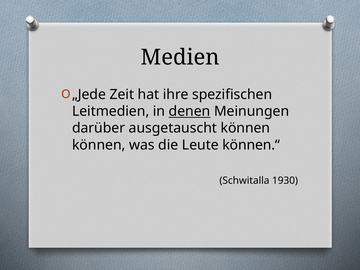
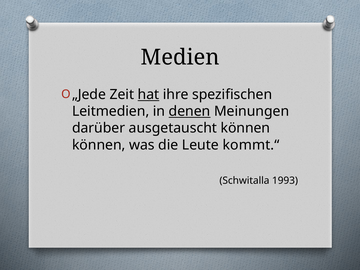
hat underline: none -> present (148, 95)
können.“: können.“ -> kommt.“ (251, 145)
1930: 1930 -> 1993 (285, 181)
